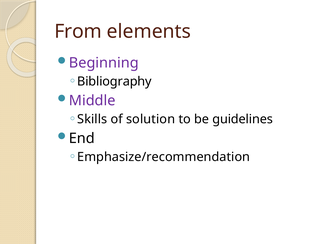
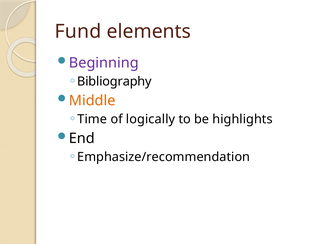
From: From -> Fund (78, 32)
Middle colour: purple -> orange (92, 101)
Skills: Skills -> Time (92, 119)
solution: solution -> logically (151, 119)
guidelines: guidelines -> highlights (243, 119)
